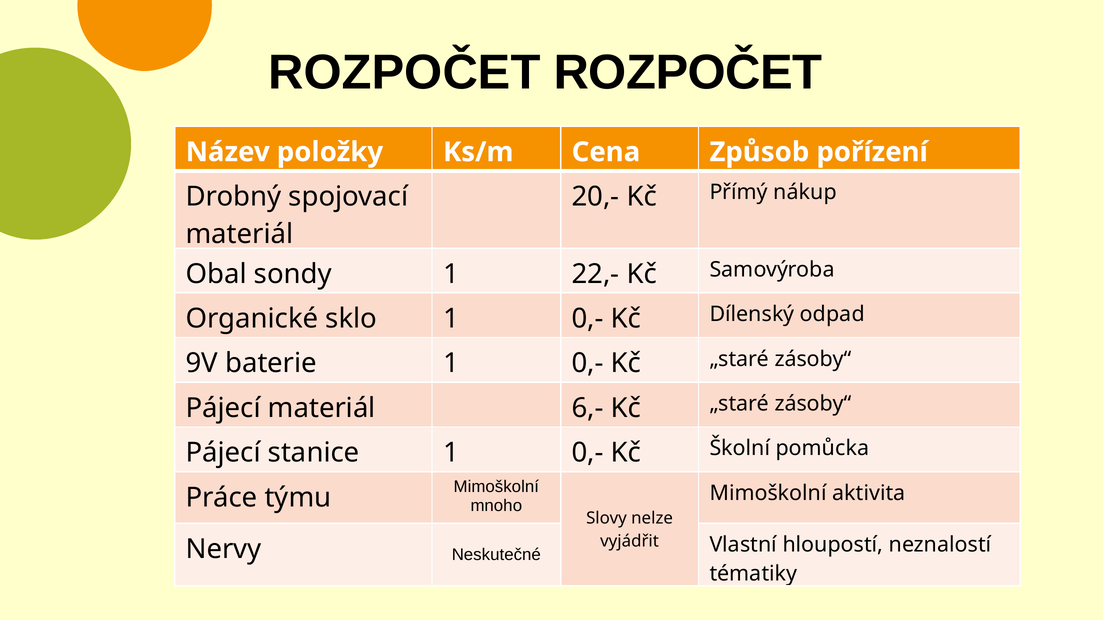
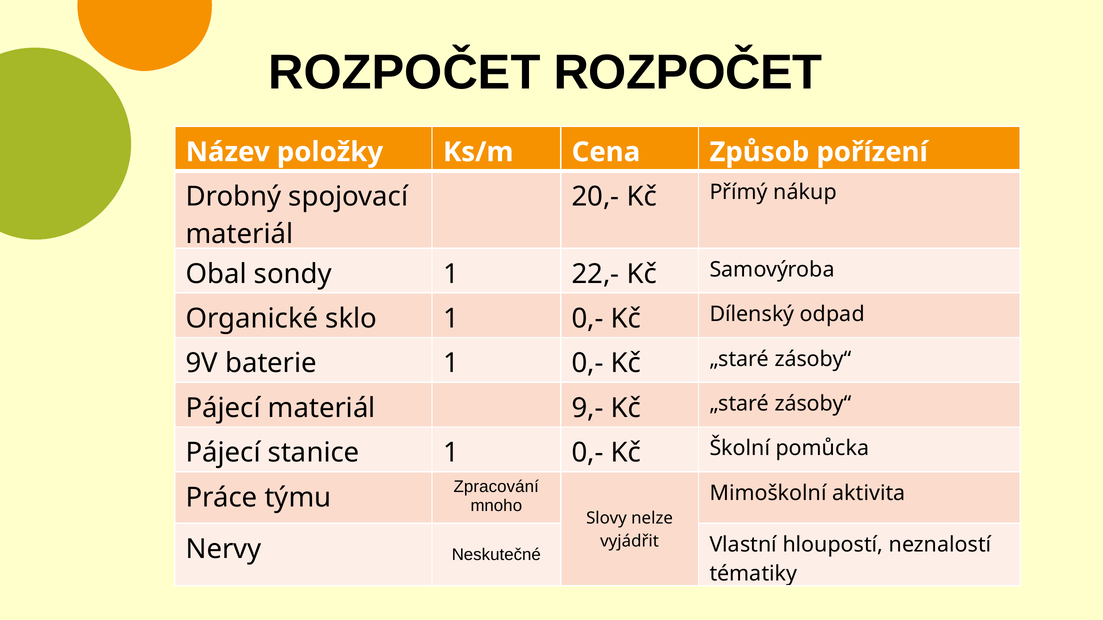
6,-: 6,- -> 9,- (588, 408)
Mimoškolní: Mimoškolní -> Zpracování (496, 487)
